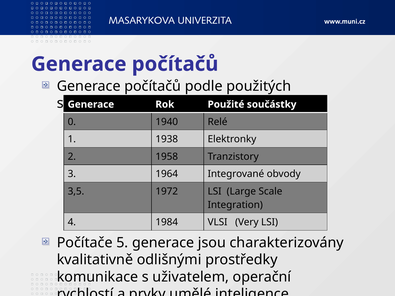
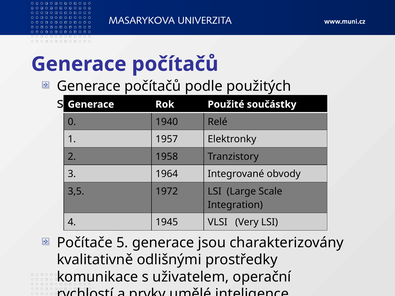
1938: 1938 -> 1957 (167, 139)
1984: 1984 -> 1945 (167, 222)
